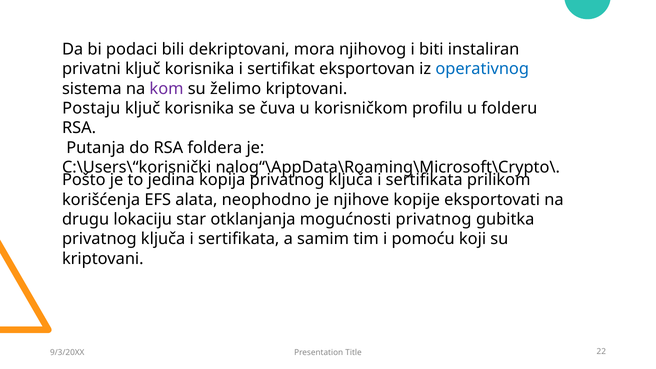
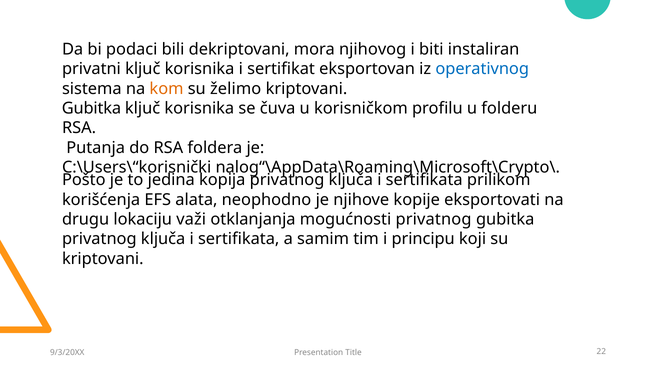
kom colour: purple -> orange (167, 89)
Postaju: Postaju -> Gubitka (91, 108)
star: star -> važi (191, 219)
pomoću: pomoću -> principu (423, 239)
